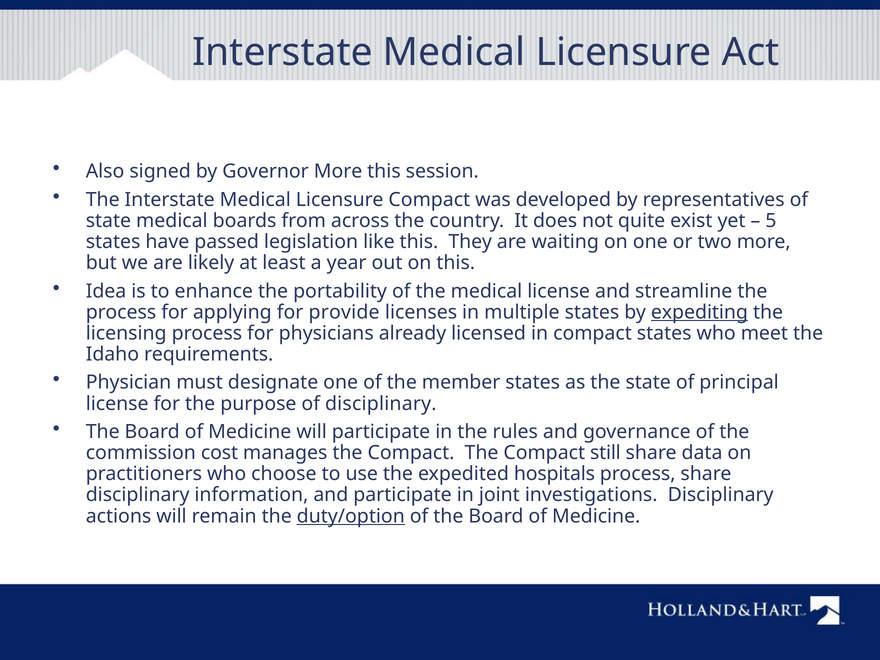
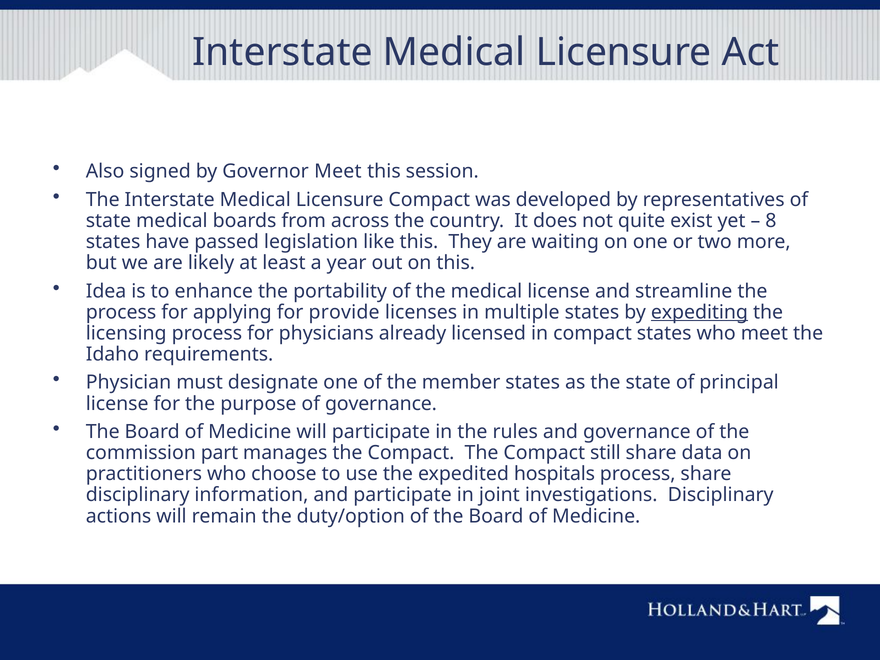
Governor More: More -> Meet (338, 171)
5: 5 -> 8 (771, 221)
of disciplinary: disciplinary -> governance (381, 404)
cost: cost -> part (220, 453)
duty/option underline: present -> none (351, 516)
